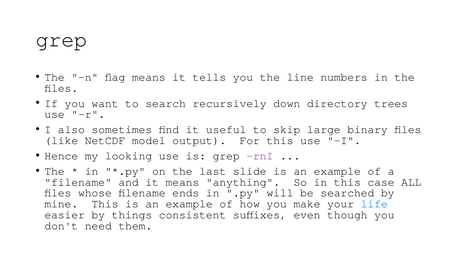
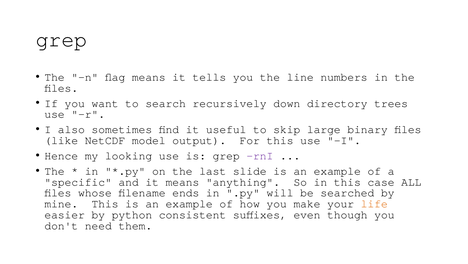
filename: filename -> specific (78, 181)
life colour: blue -> orange (374, 203)
things: things -> python (132, 214)
